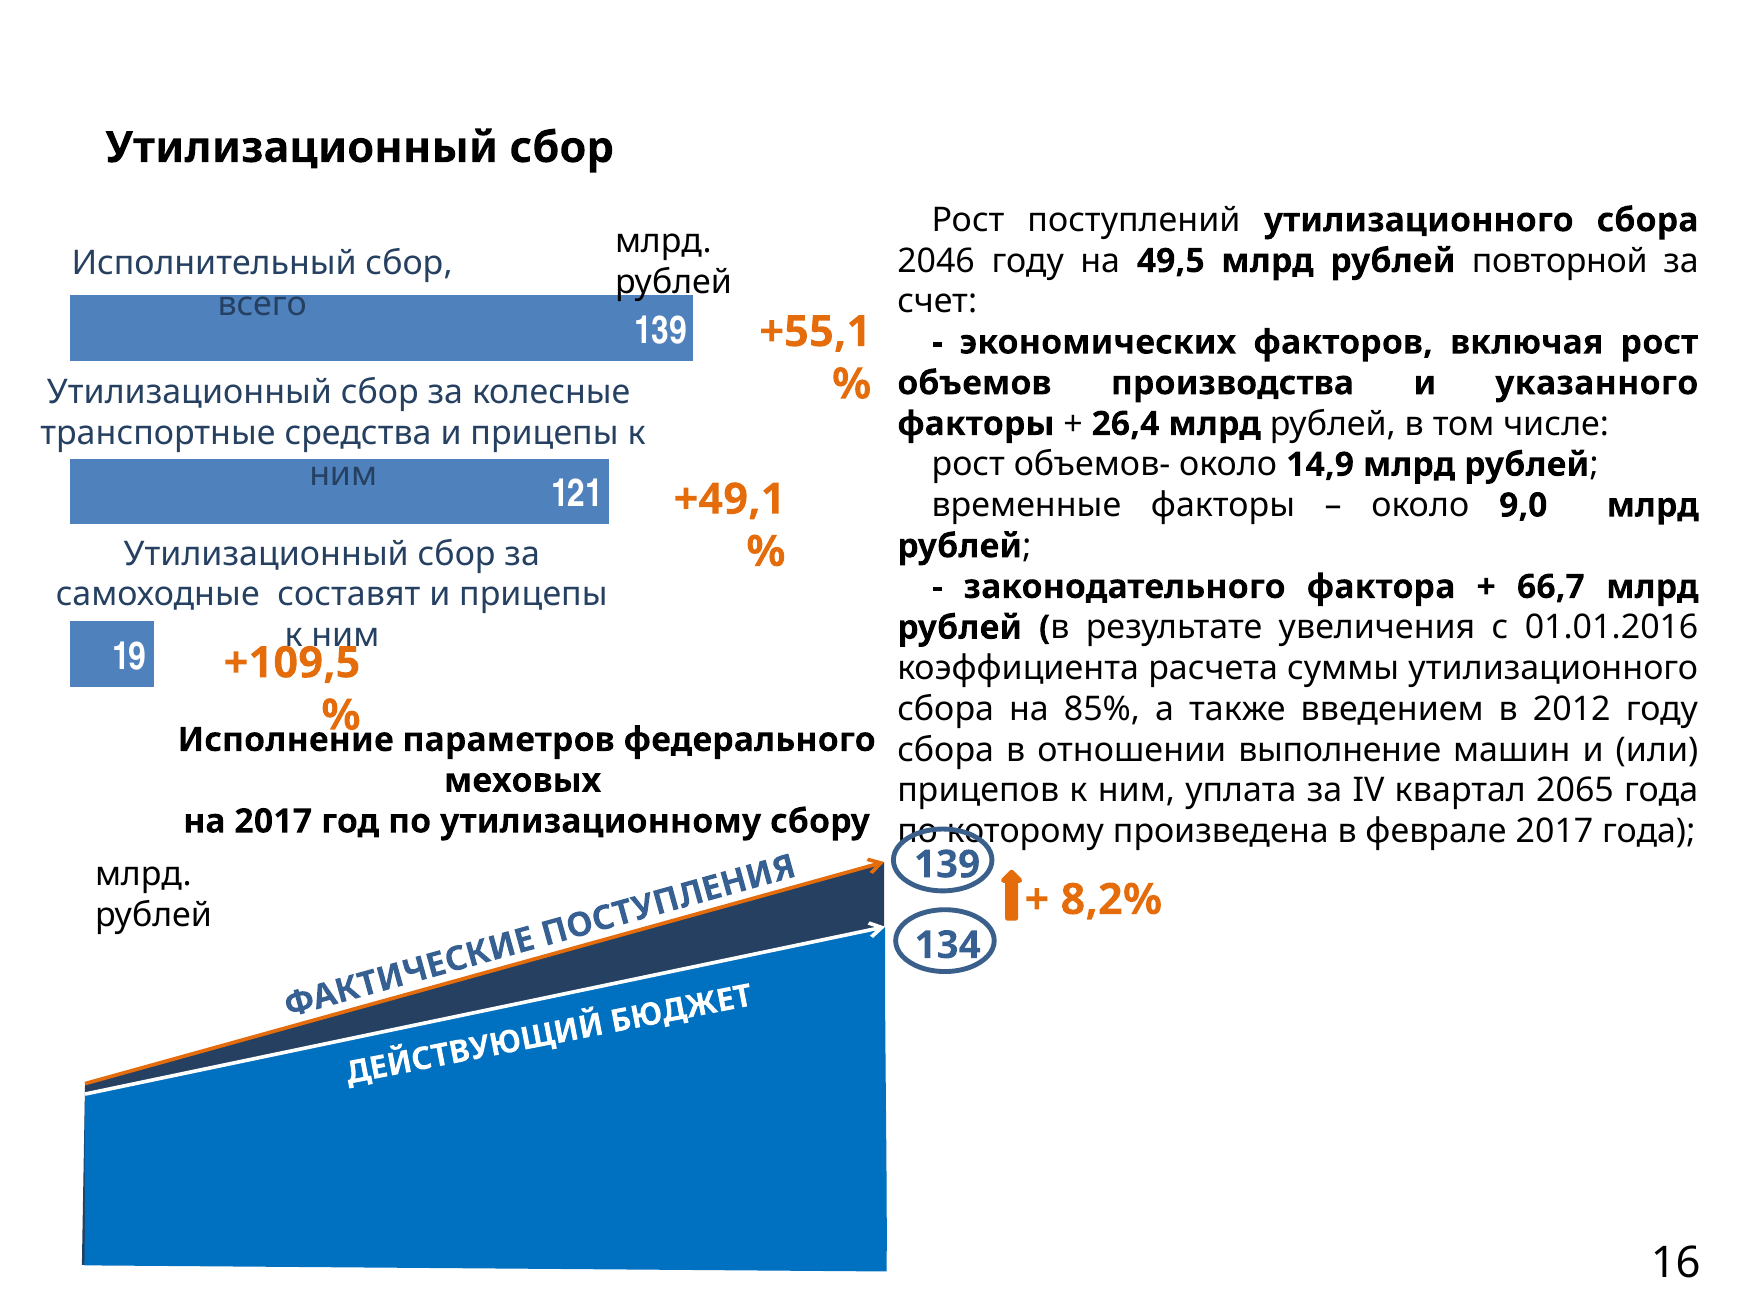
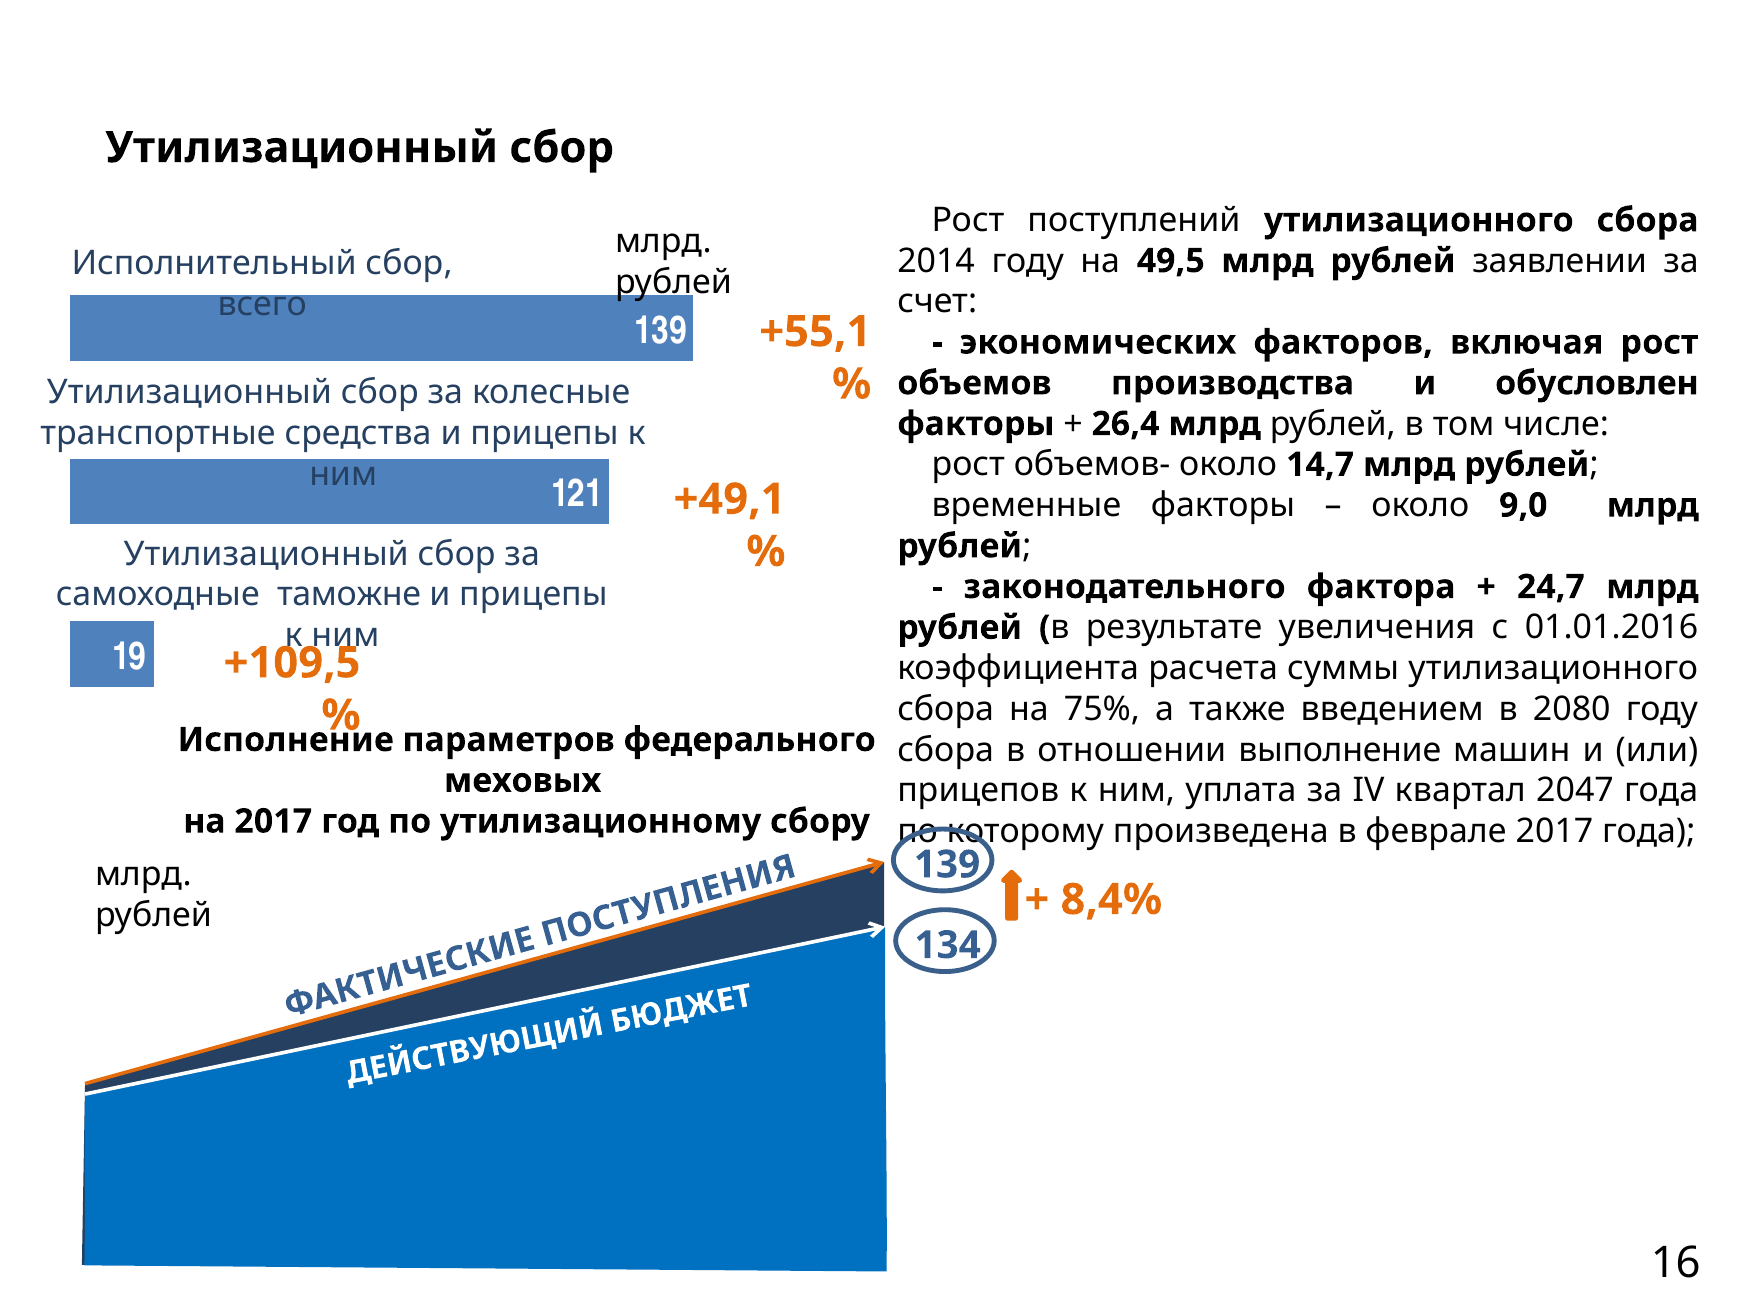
2046: 2046 -> 2014 (936, 261)
повторной: повторной -> заявлении (1560, 261)
указанного: указанного -> обусловлен (1597, 383)
14,9: 14,9 -> 14,7 (1320, 465)
66,7: 66,7 -> 24,7 (1551, 587)
составят: составят -> таможне (349, 595)
85%: 85% -> 75% (1102, 709)
2012: 2012 -> 2080 (1572, 709)
2065: 2065 -> 2047 (1575, 790)
8,2%: 8,2% -> 8,4% (1111, 900)
